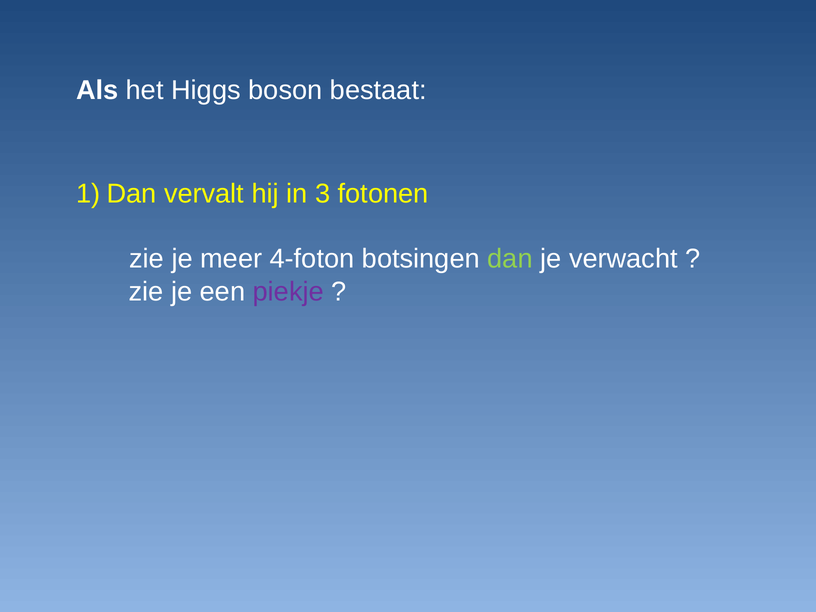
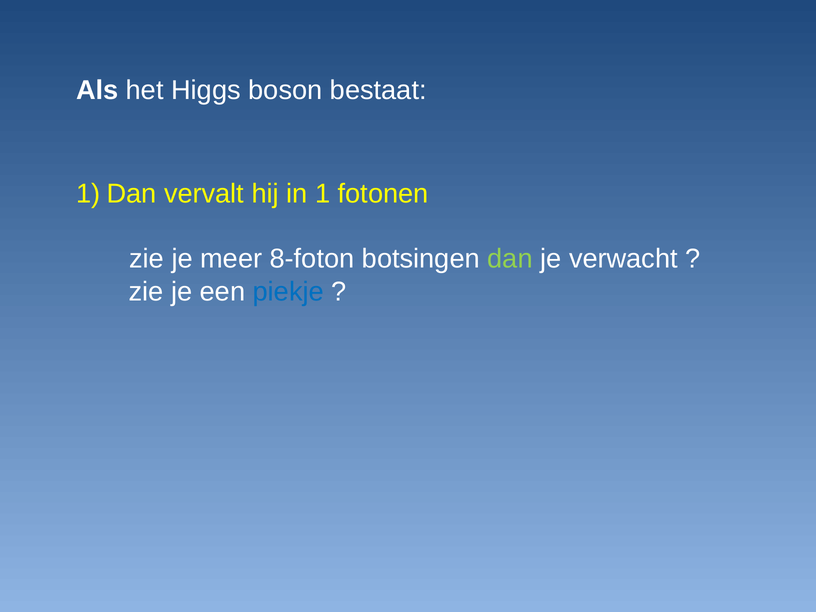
3: 3 -> 1 (323, 194)
4-foton: 4-foton -> 8-foton (312, 259)
piekje colour: purple -> blue (288, 292)
